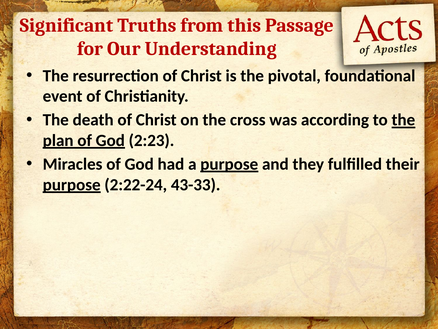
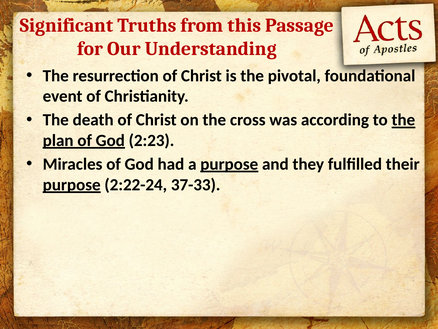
43-33: 43-33 -> 37-33 (196, 184)
